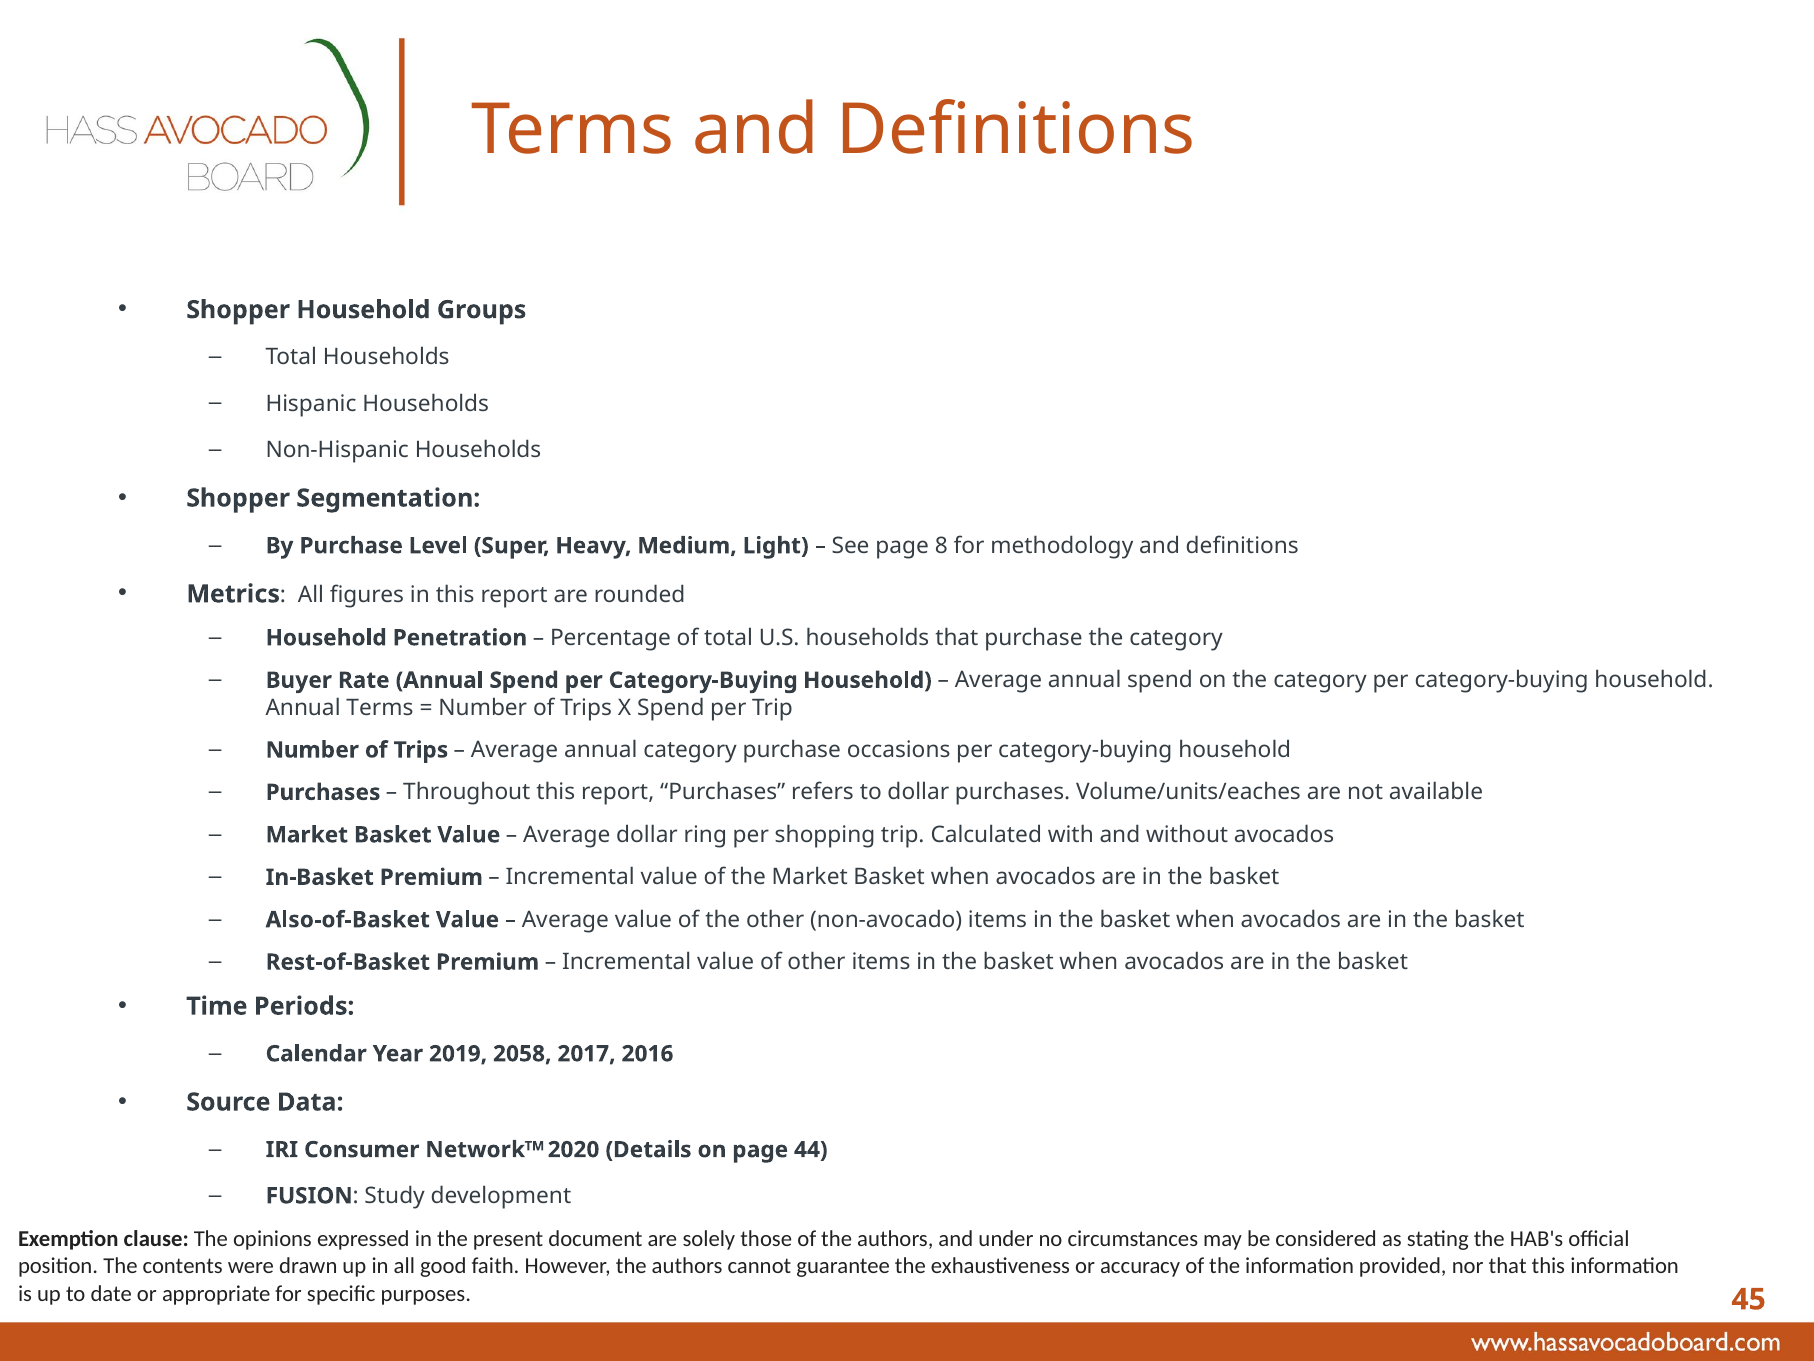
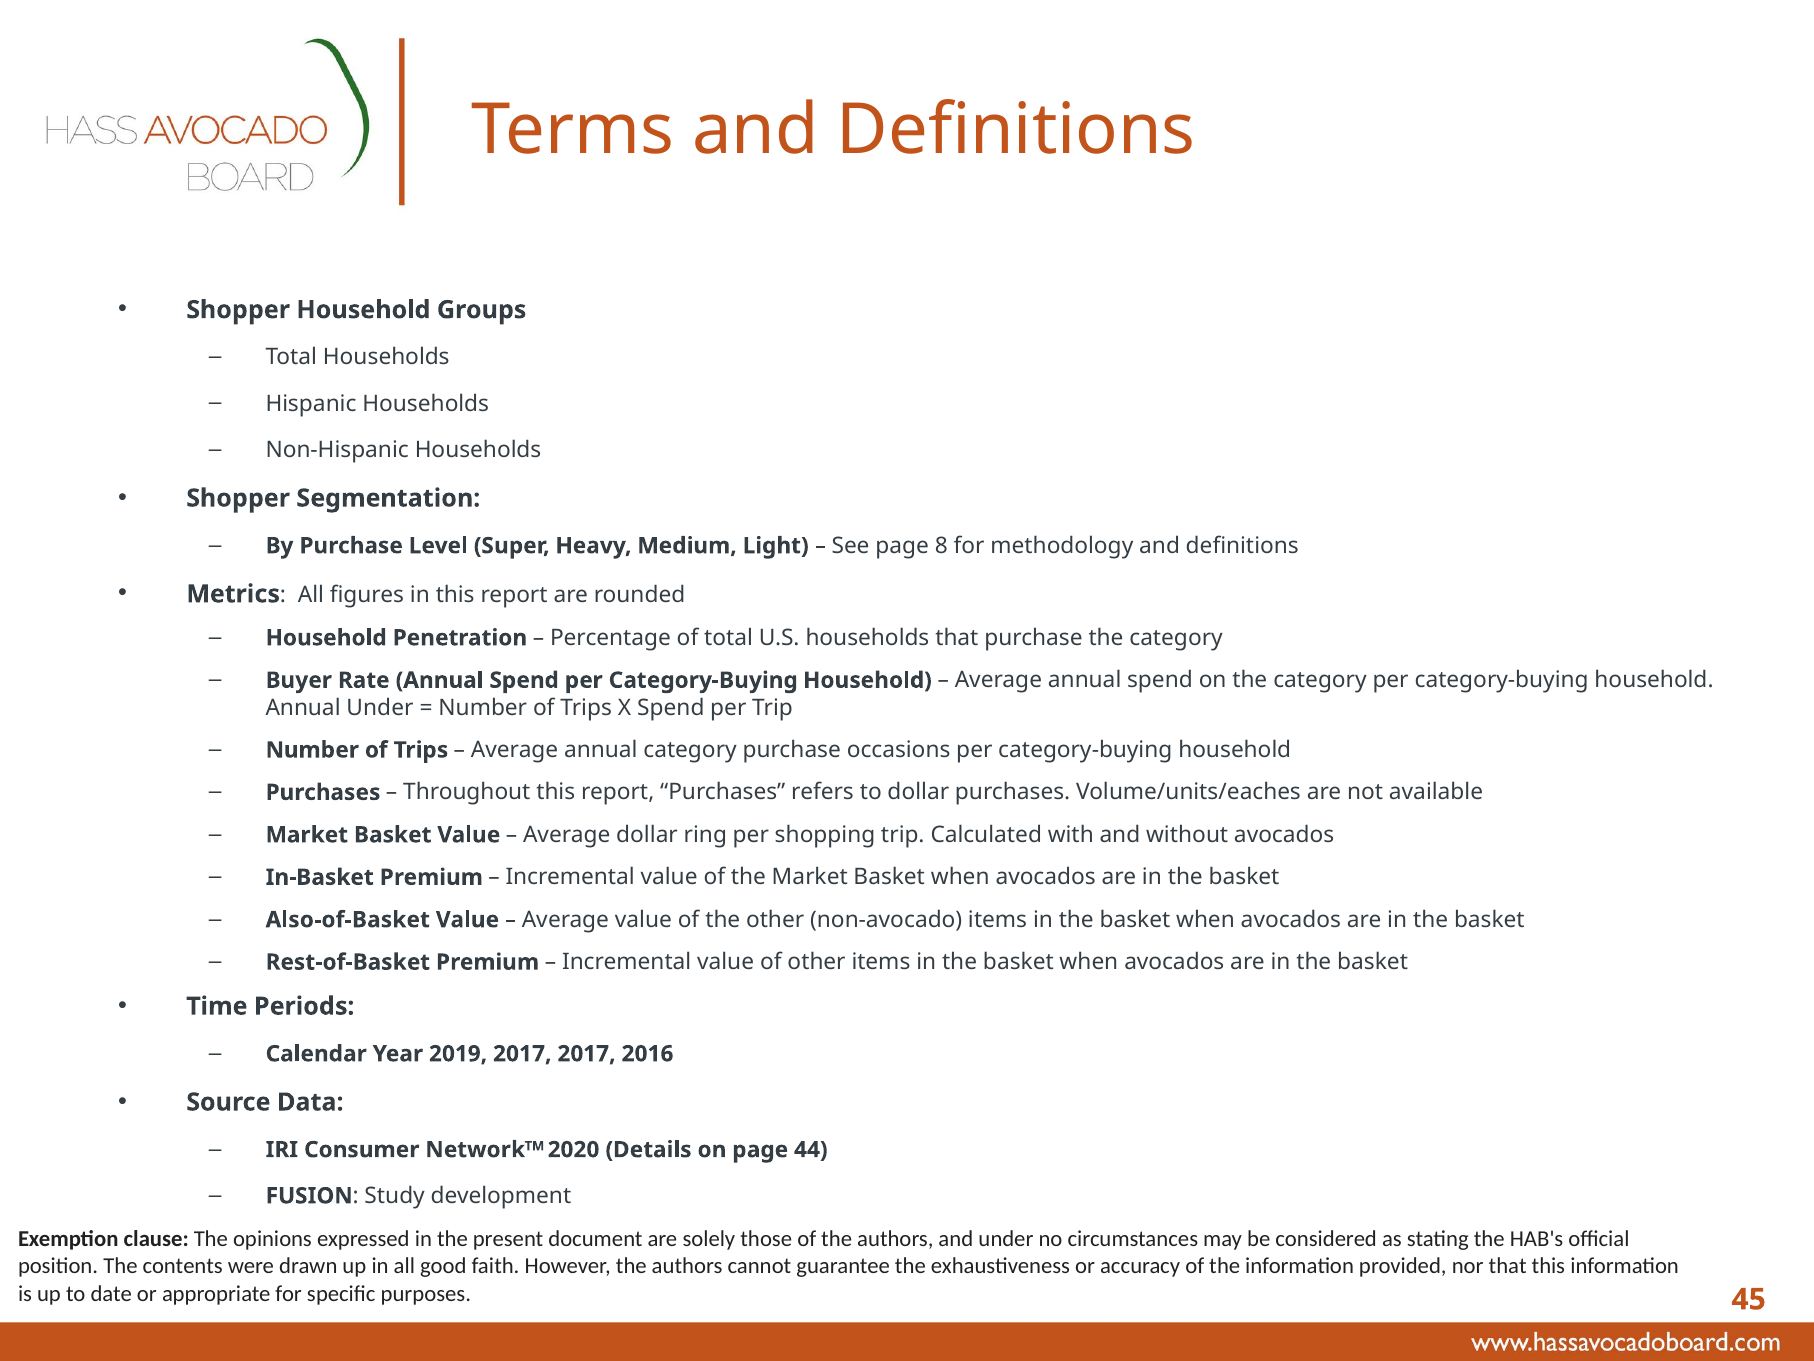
Annual Terms: Terms -> Under (380, 707)
2019 2058: 2058 -> 2017 (522, 1053)
